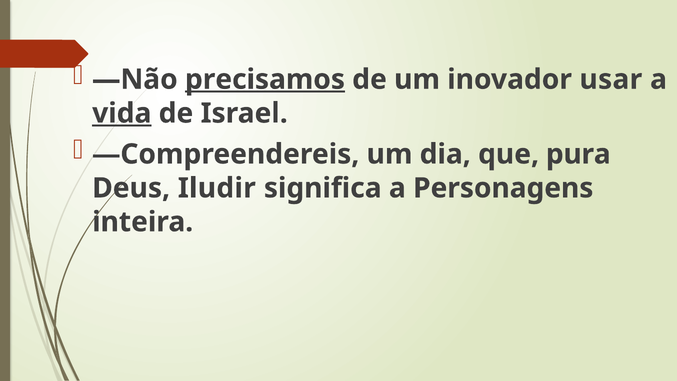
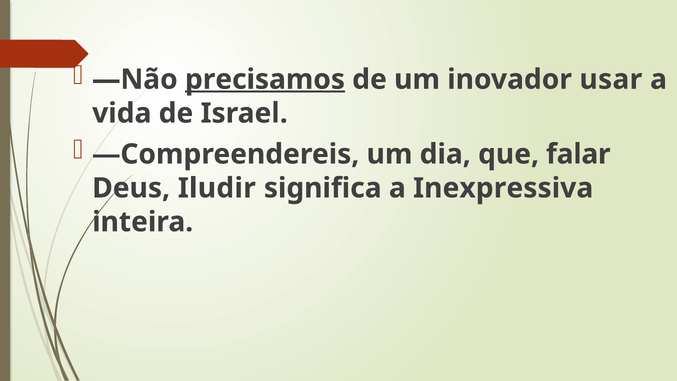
vida underline: present -> none (122, 113)
pura: pura -> falar (578, 154)
Personagens: Personagens -> Inexpressiva (503, 188)
